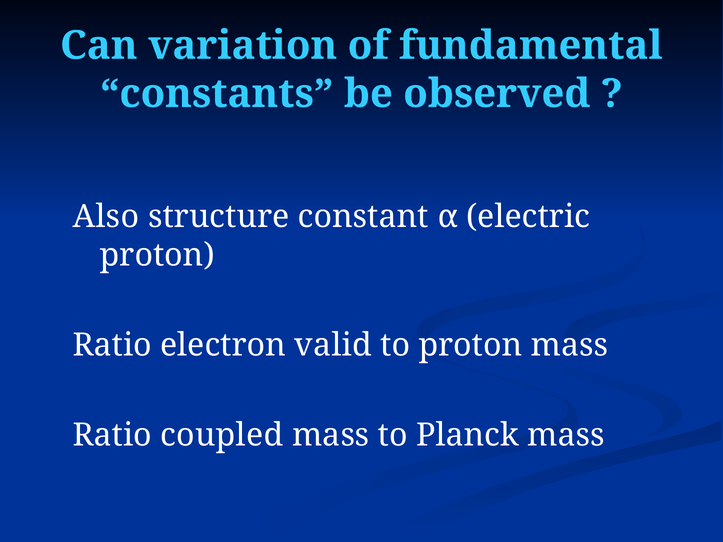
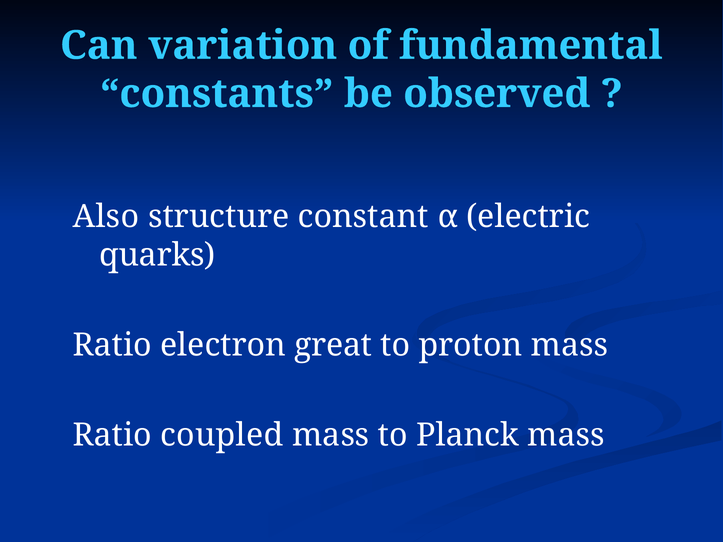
proton: proton -> quarks (157, 255)
valid: valid -> great (333, 345)
